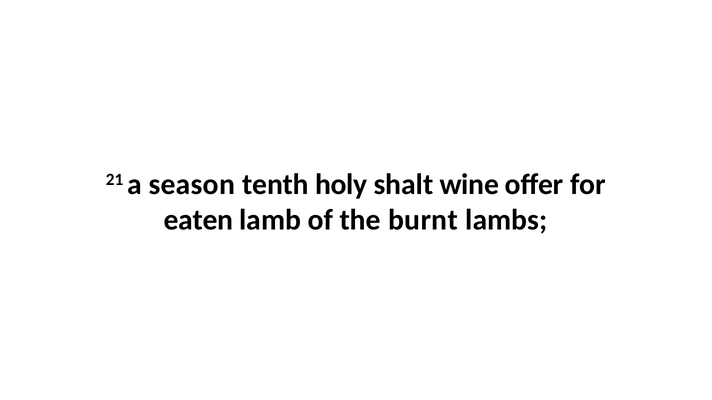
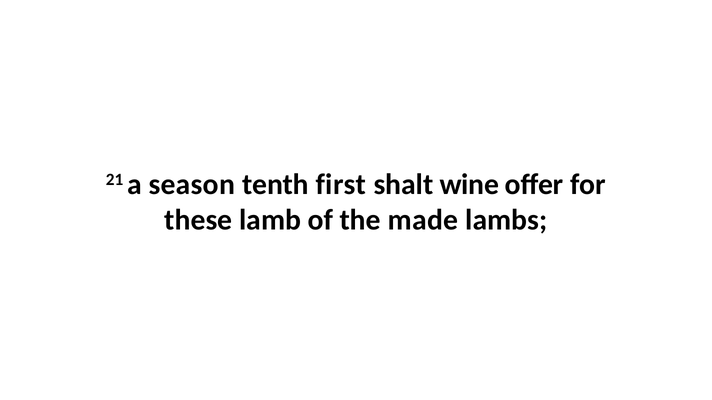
holy: holy -> first (341, 184)
eaten: eaten -> these (198, 220)
burnt: burnt -> made (423, 220)
